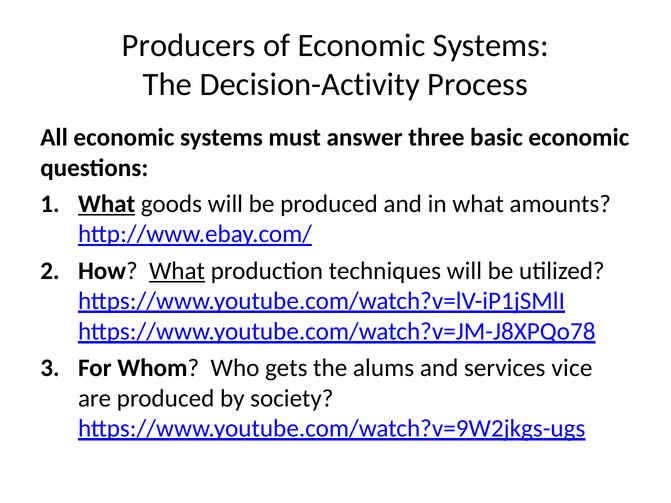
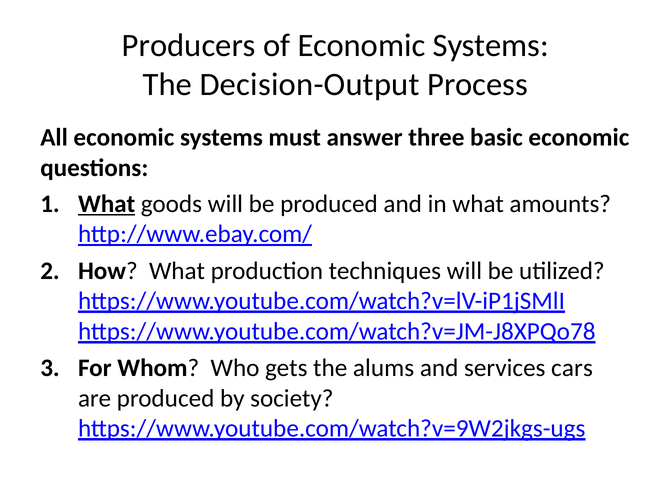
Decision-Activity: Decision-Activity -> Decision-Output (310, 84)
What underline: present -> none (177, 271)
vice: vice -> cars (572, 368)
